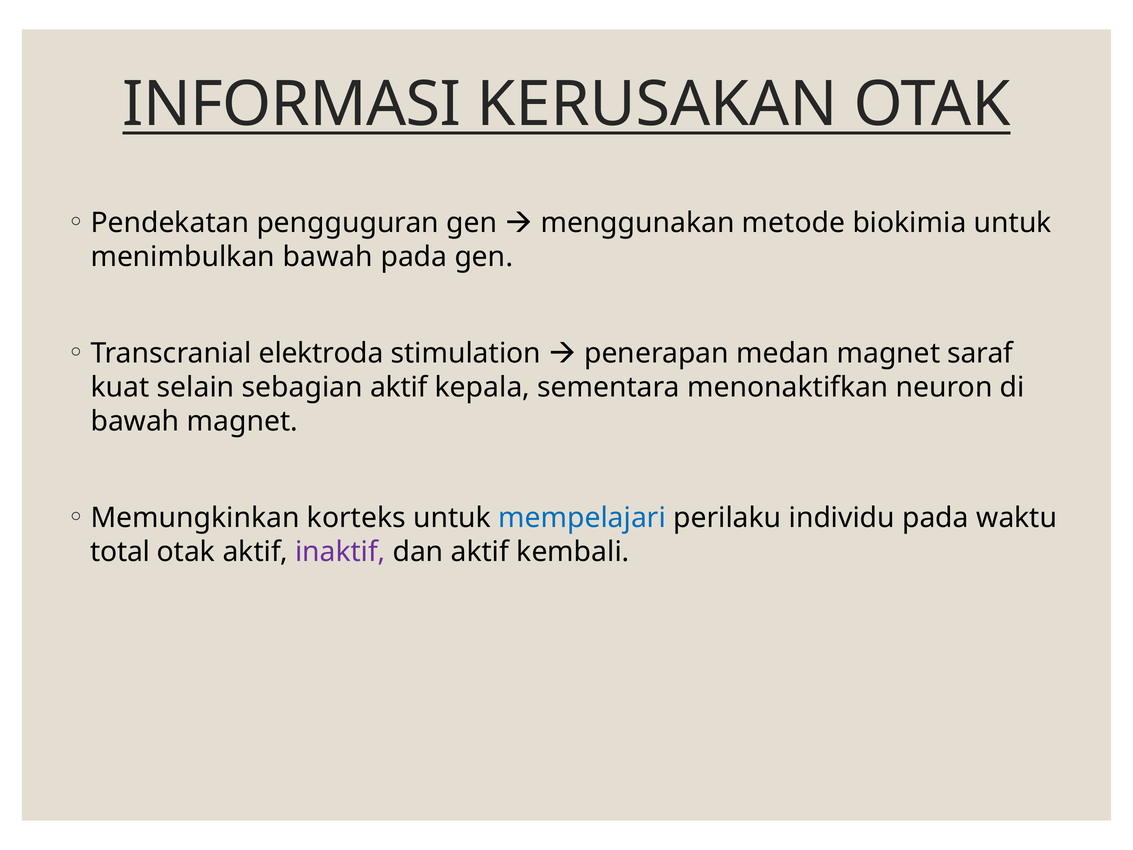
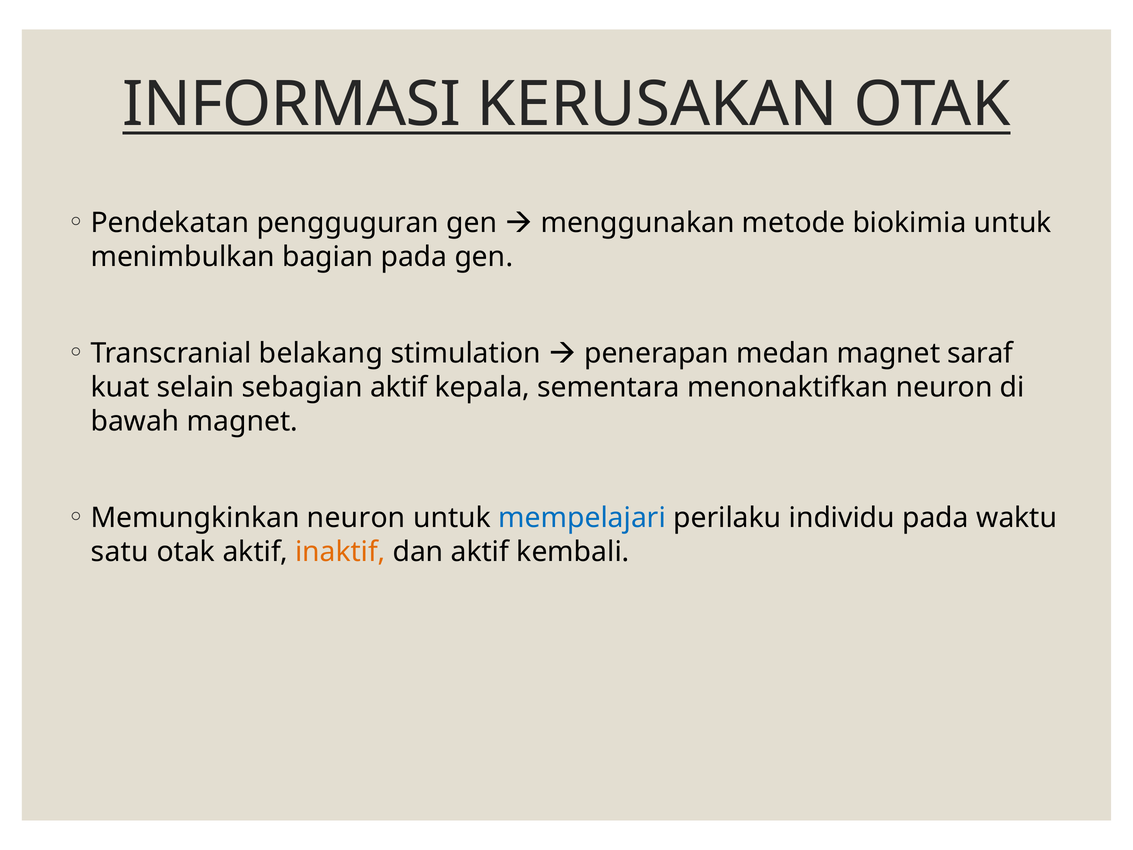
menimbulkan bawah: bawah -> bagian (328, 257)
elektroda: elektroda -> belakang (321, 353)
Memungkinkan korteks: korteks -> neuron (356, 518)
total: total -> satu (120, 552)
inaktif colour: purple -> orange (340, 552)
